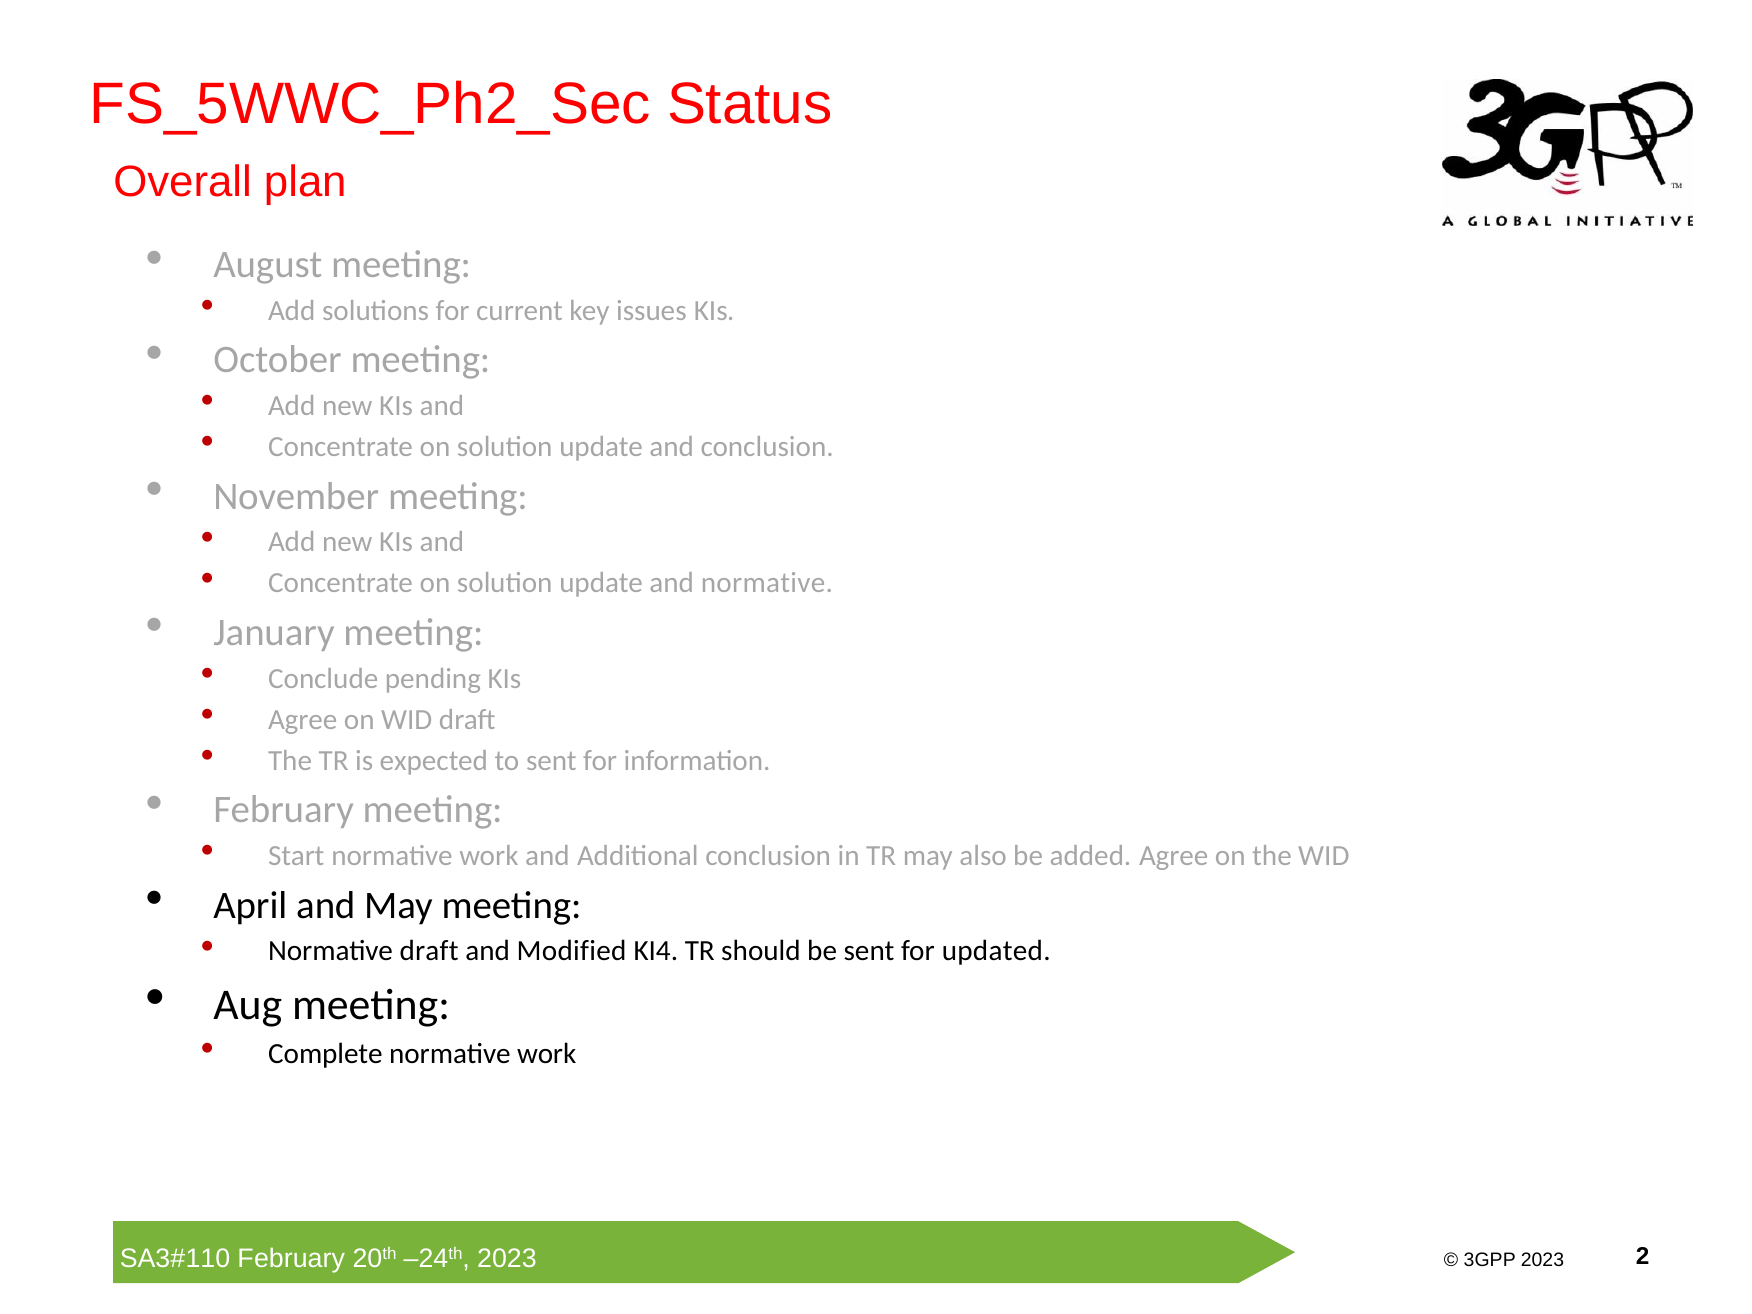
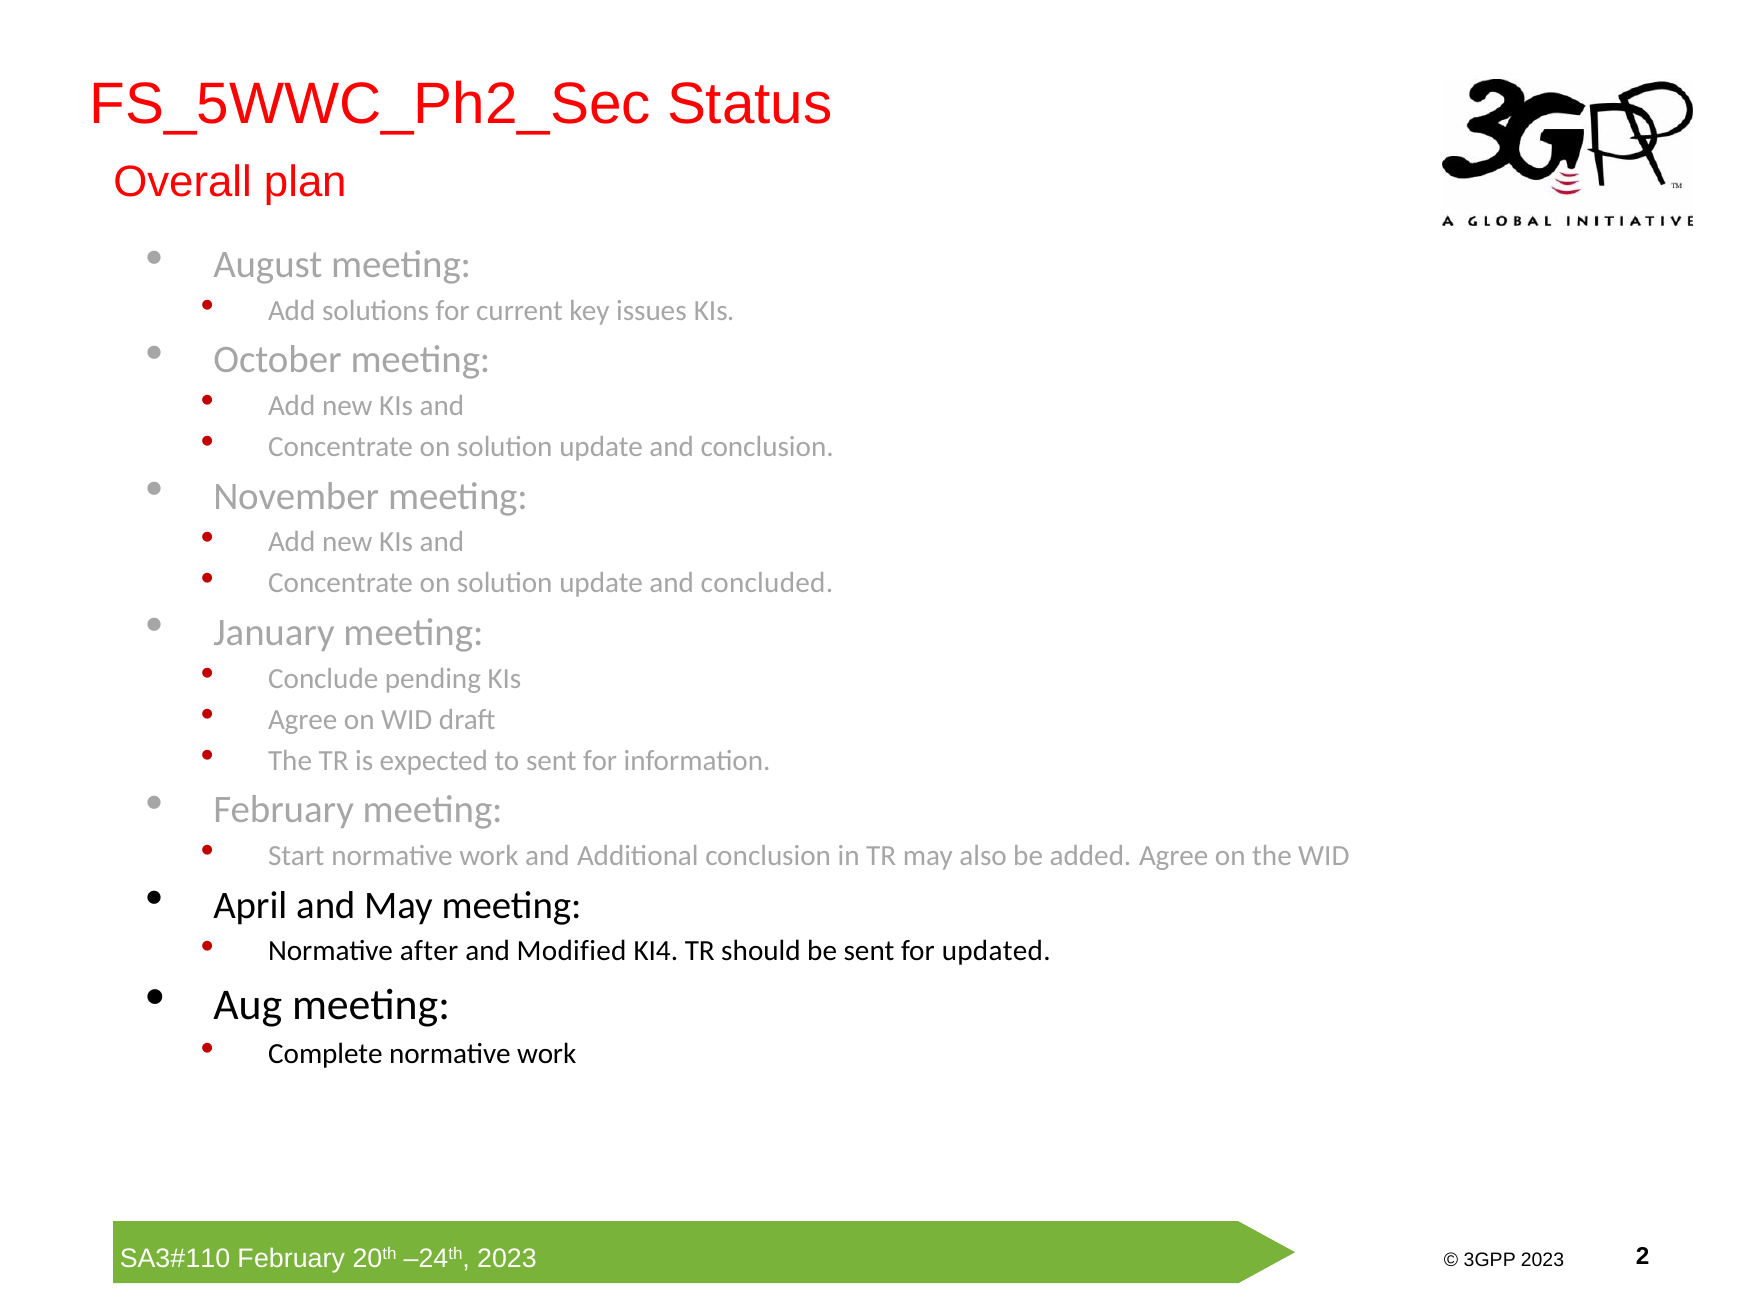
and normative: normative -> concluded (767, 583)
Normative draft: draft -> after (429, 951)
